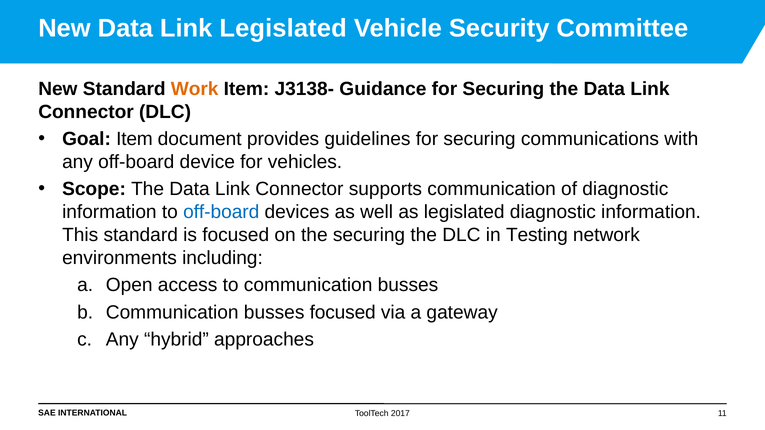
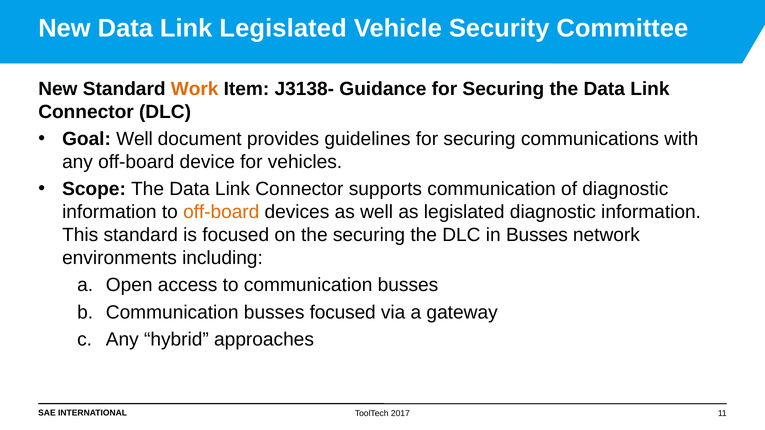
Goal Item: Item -> Well (134, 139)
off-board colour: blue -> orange (221, 212)
in Testing: Testing -> Busses (537, 235)
